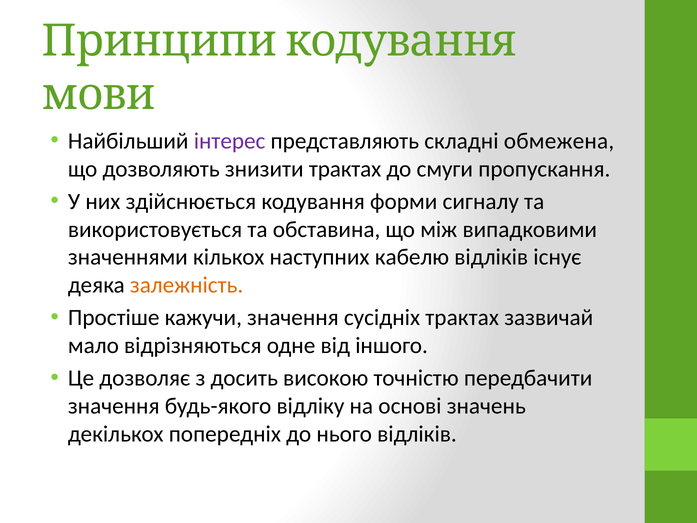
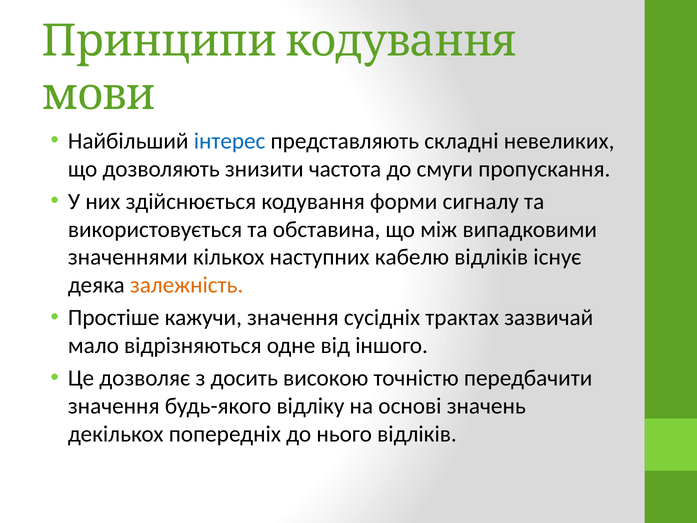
інтерес colour: purple -> blue (230, 141)
обмежена: обмежена -> невеликих (559, 141)
знизити трактах: трактах -> частота (345, 169)
